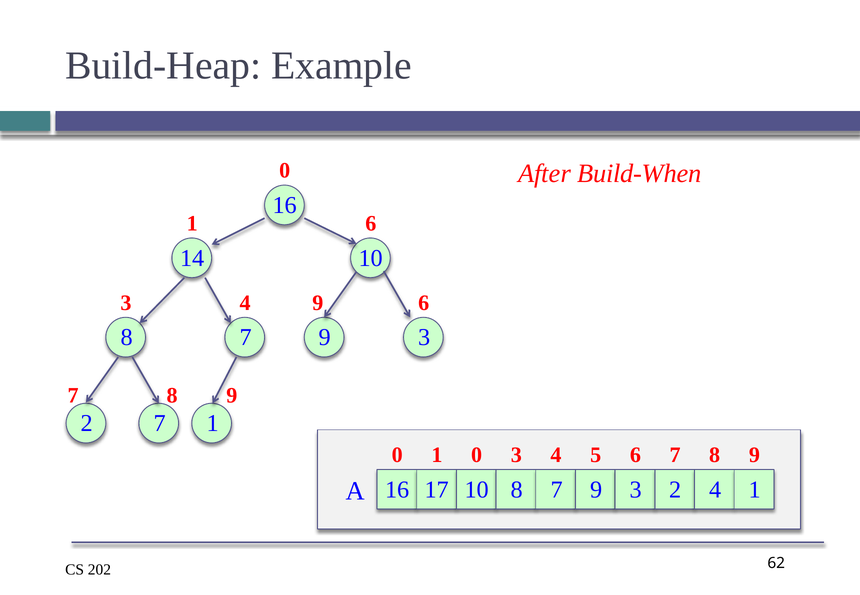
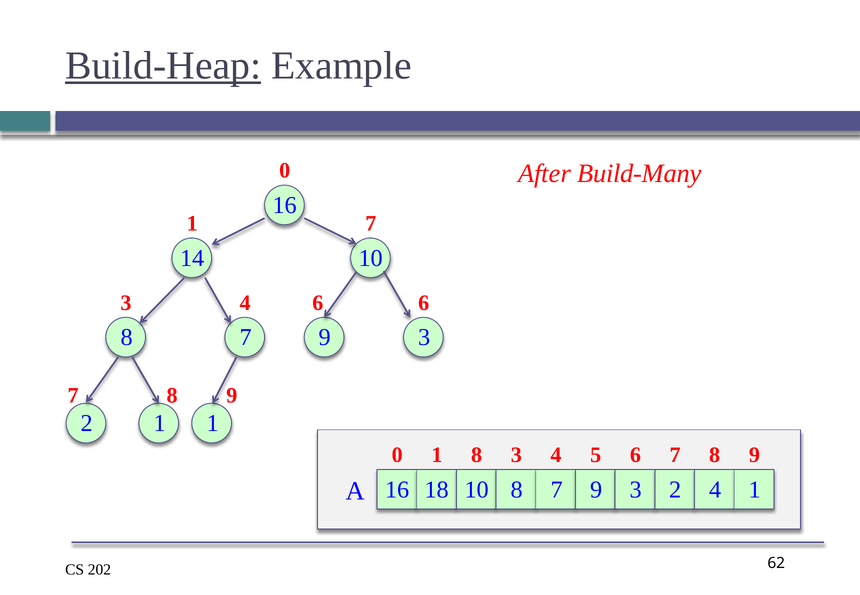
Build-Heap underline: none -> present (163, 66)
Build-When: Build-When -> Build-Many (639, 174)
1 6: 6 -> 7 (371, 224)
4 9: 9 -> 6 (318, 303)
2 7: 7 -> 1 (160, 424)
0 1 0: 0 -> 8 (477, 455)
17: 17 -> 18 (437, 490)
